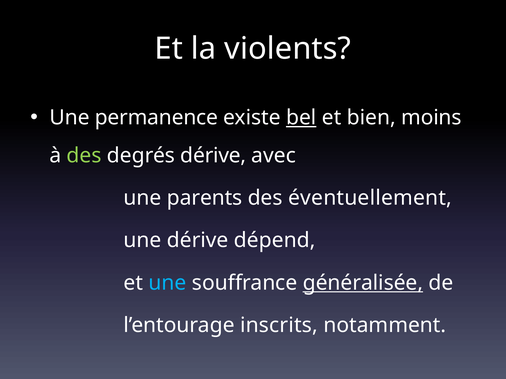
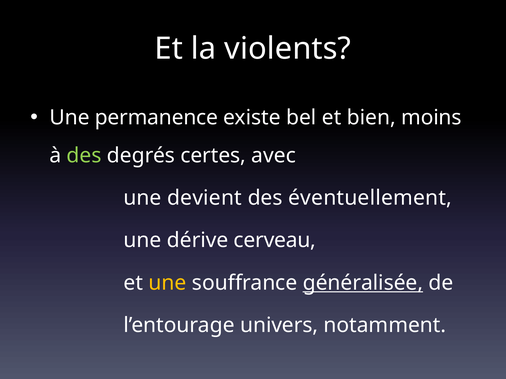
bel underline: present -> none (301, 118)
degrés dérive: dérive -> certes (213, 156)
parents: parents -> devient (204, 198)
dépend: dépend -> cerveau (275, 241)
une colour: light blue -> yellow (167, 283)
inscrits: inscrits -> univers (279, 326)
